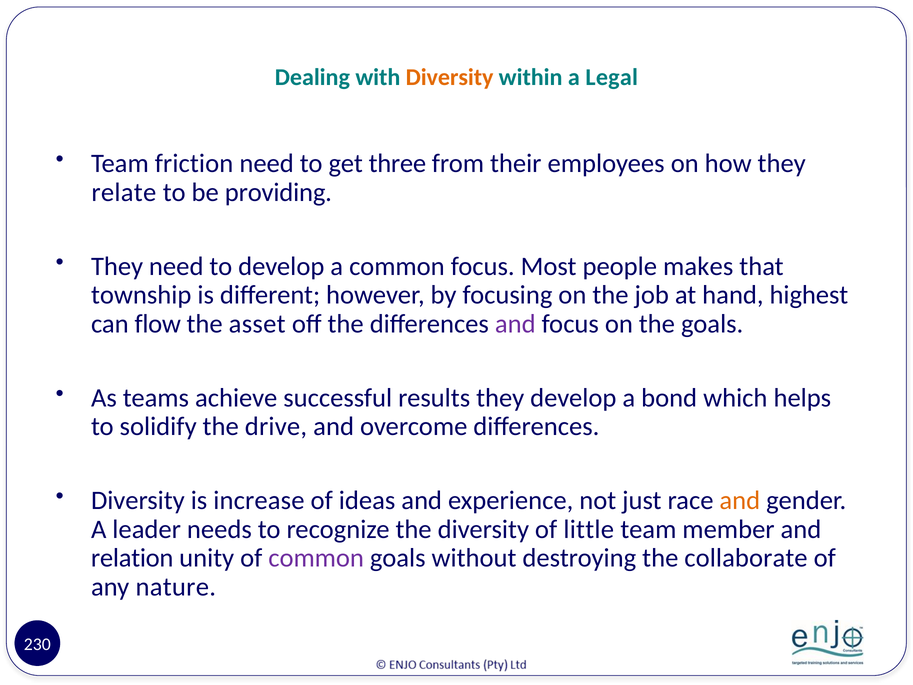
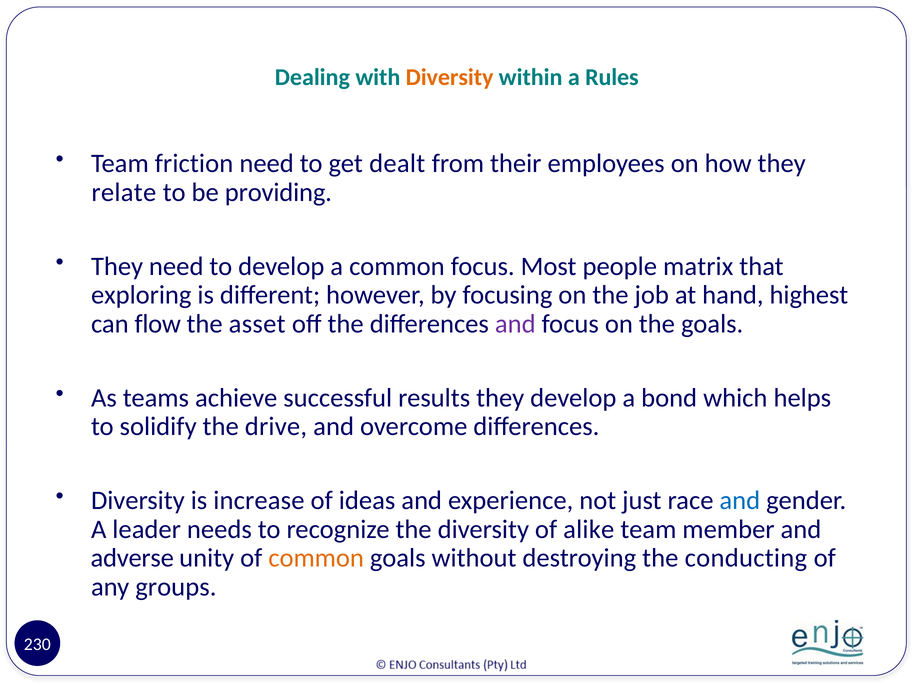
Legal: Legal -> Rules (612, 77)
three: three -> dealt (397, 163)
makes: makes -> matrix (698, 266)
township: township -> exploring (141, 295)
and colour: orange -> blue (740, 500)
little: little -> alike (589, 529)
relation: relation -> adverse (132, 558)
common colour: purple -> orange (316, 558)
collaborate: collaborate -> conducting (746, 558)
nature: nature -> groups (176, 587)
